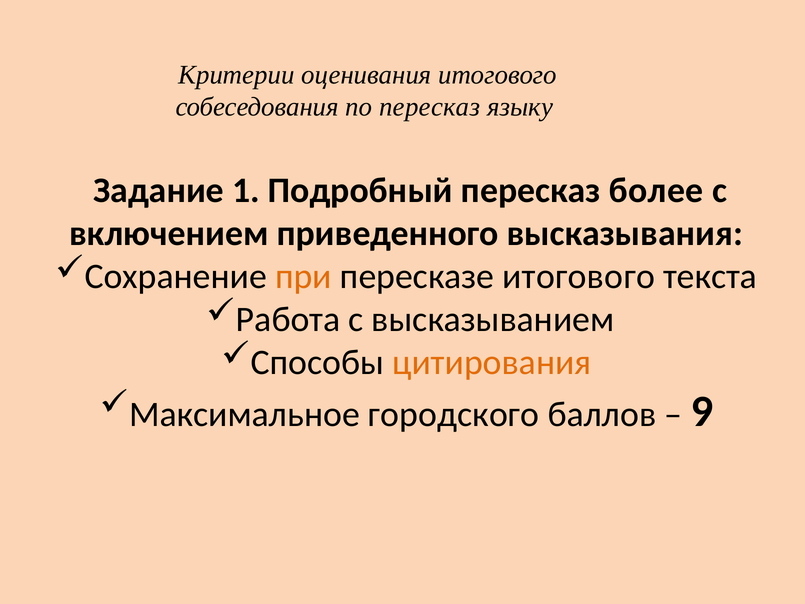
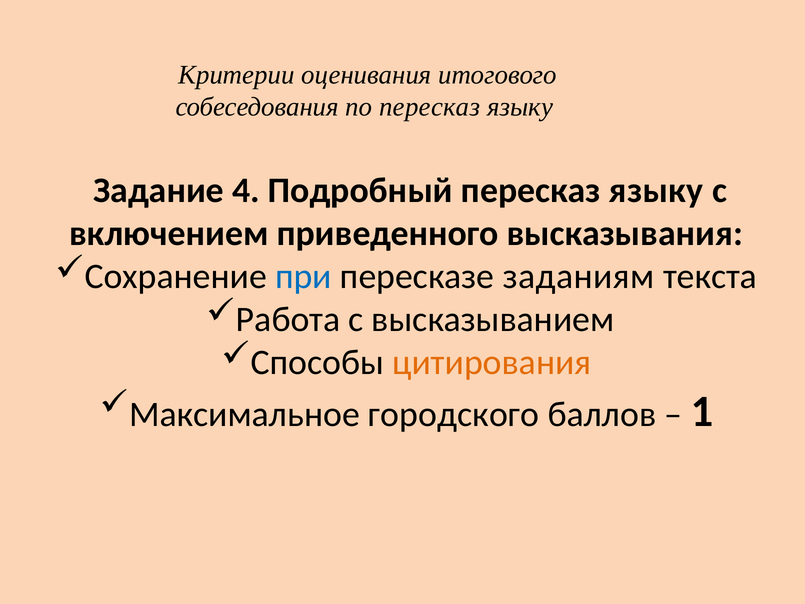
1: 1 -> 4 (246, 190)
Подробный пересказ более: более -> языку (656, 190)
при colour: orange -> blue (303, 276)
пересказе итогового: итогового -> заданиям (579, 276)
9: 9 -> 1 (702, 411)
